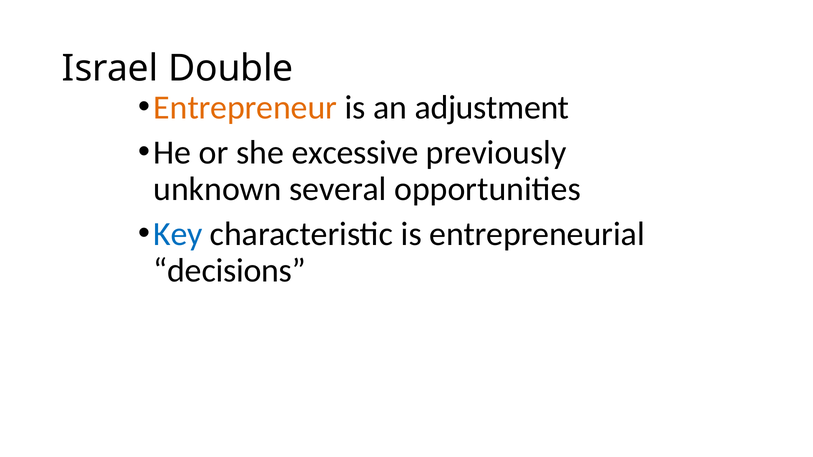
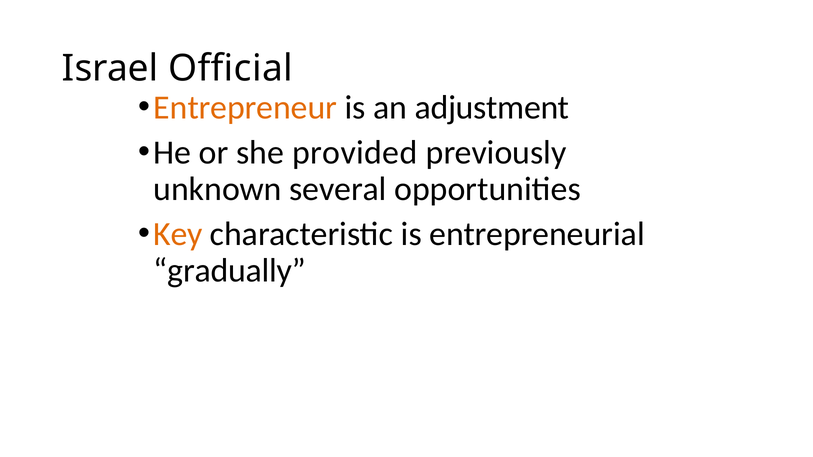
Double: Double -> Official (231, 68)
excessive: excessive -> provided (355, 153)
Key colour: blue -> orange (178, 234)
decisions: decisions -> gradually (230, 271)
